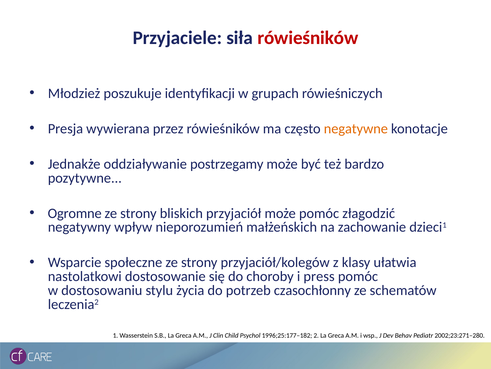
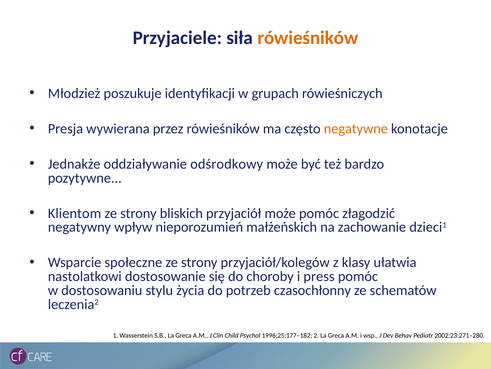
rówieśników colour: red -> orange (308, 38)
postrzegamy: postrzegamy -> odśrodkowy (227, 164)
Ogromne: Ogromne -> Klientom (75, 213)
